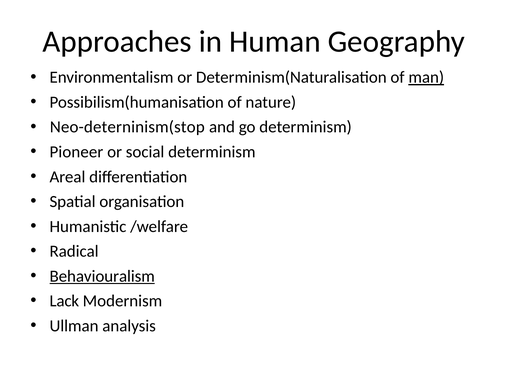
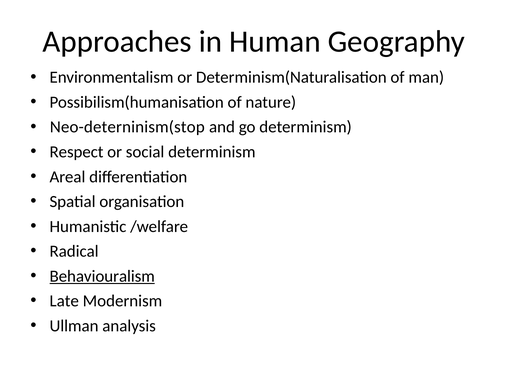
man underline: present -> none (426, 77)
Pioneer: Pioneer -> Respect (77, 152)
Lack: Lack -> Late (64, 301)
